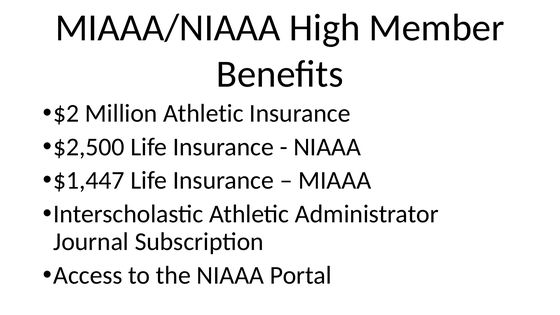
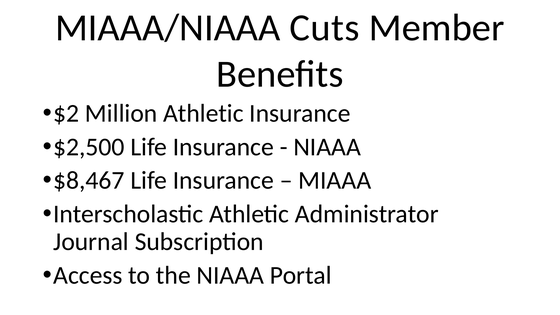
High: High -> Cuts (325, 28)
$1,447: $1,447 -> $8,467 (89, 180)
